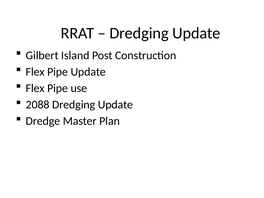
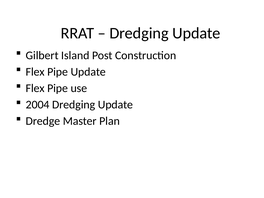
2088: 2088 -> 2004 (38, 105)
